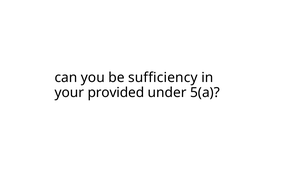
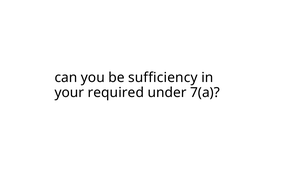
provided: provided -> required (116, 92)
5(a: 5(a -> 7(a (205, 92)
